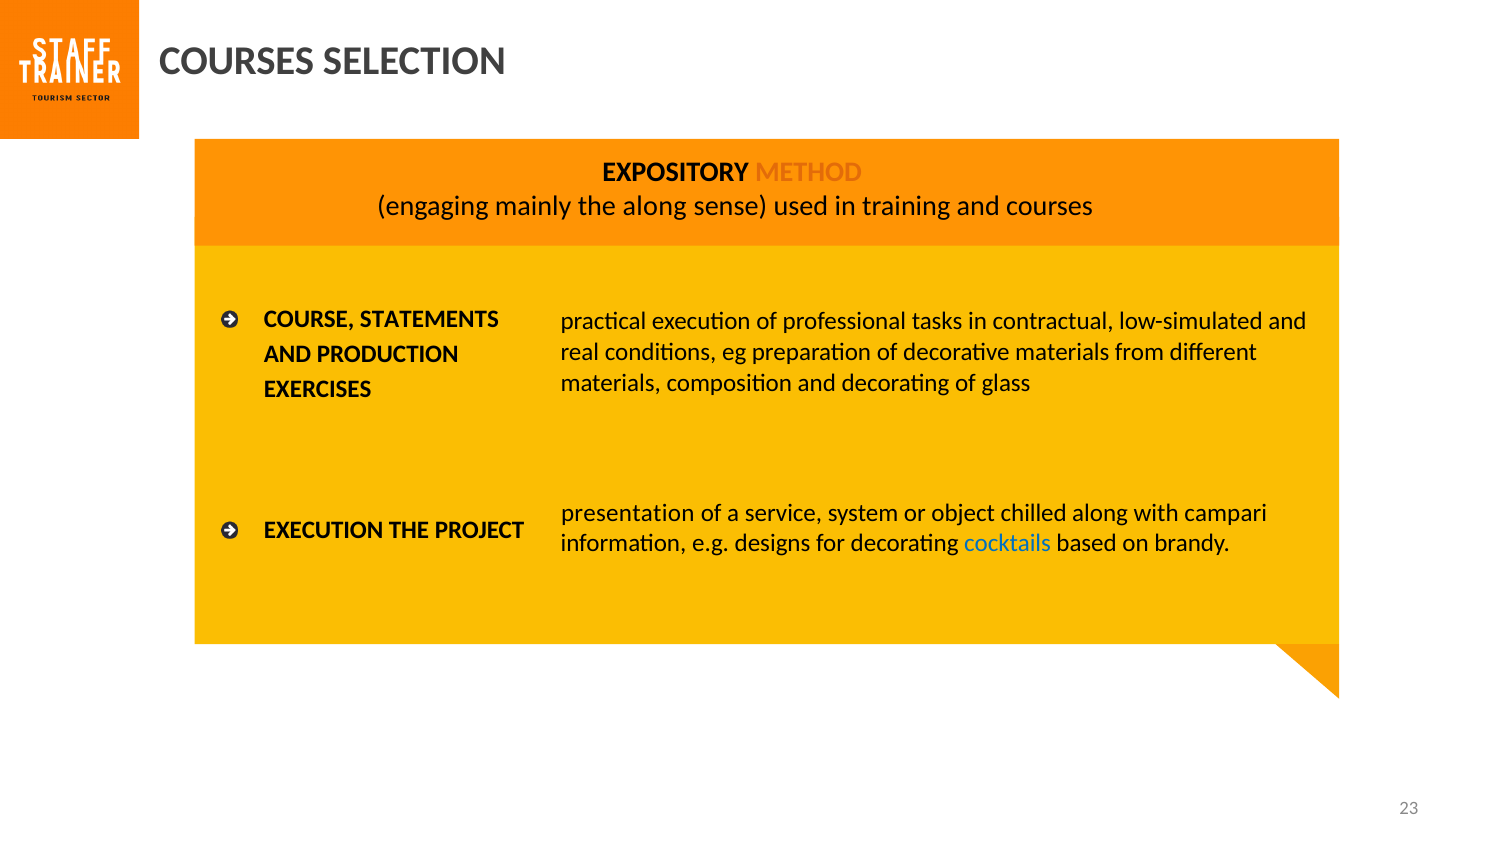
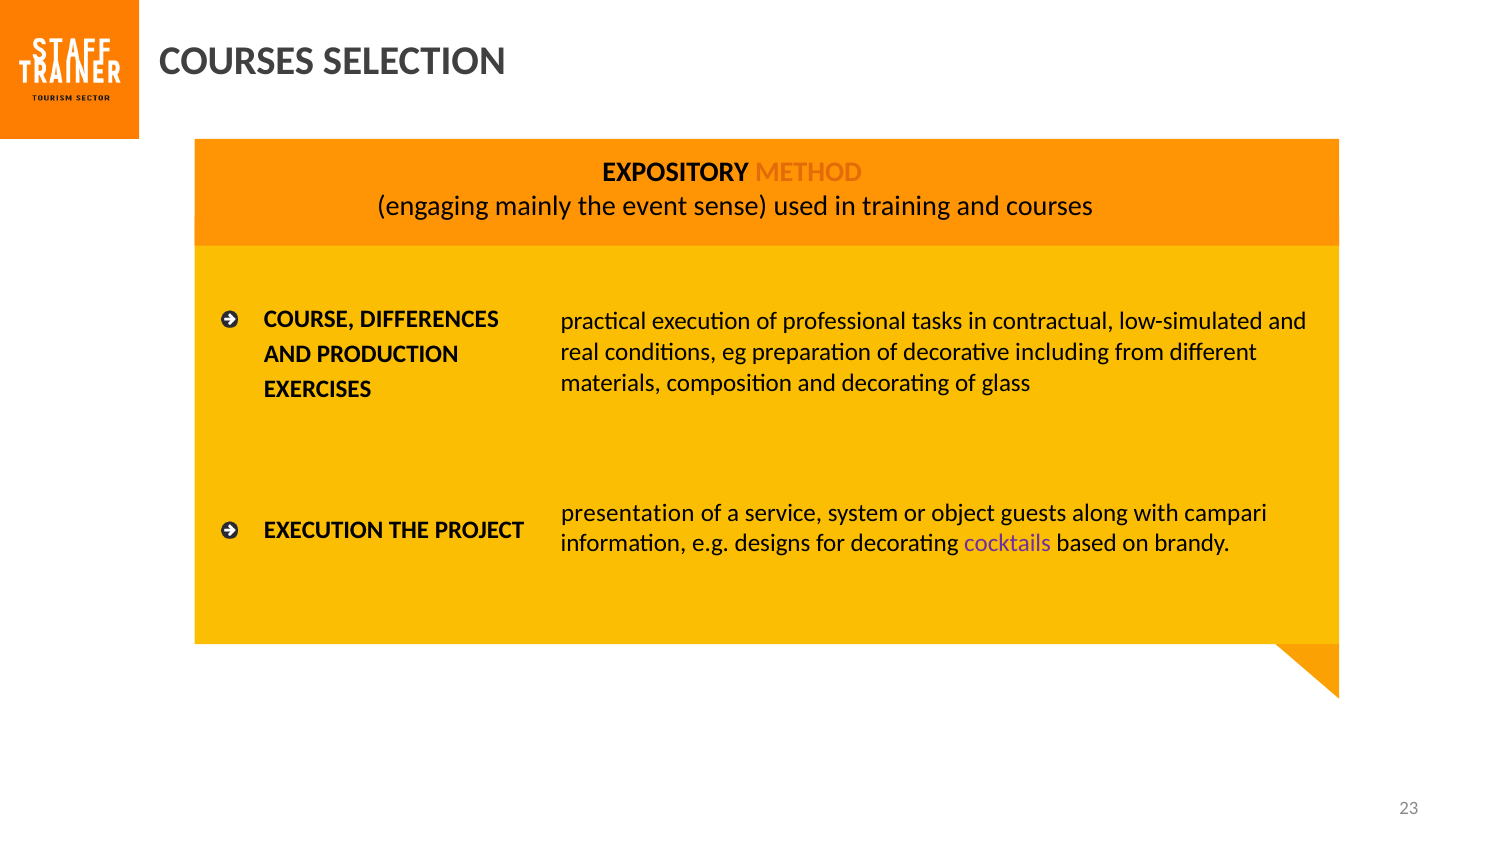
the along: along -> event (655, 206)
STATEMENTS: STATEMENTS -> DIFFERENCES (429, 319)
decorative materials: materials -> including (1062, 352)
chilled: chilled -> guests (1034, 513)
cocktails colour: blue -> purple (1008, 543)
